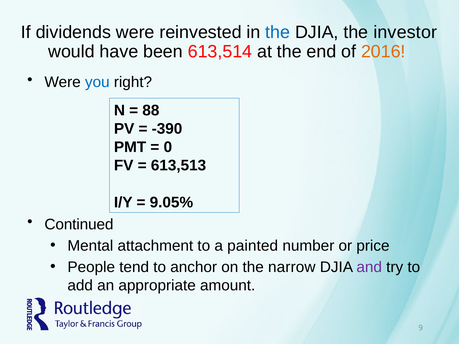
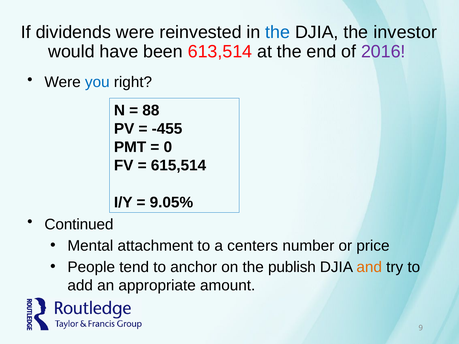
2016 colour: orange -> purple (383, 52)
-390: -390 -> -455 (167, 129)
613,513: 613,513 -> 615,514 (179, 166)
painted: painted -> centers (253, 246)
narrow: narrow -> publish (292, 267)
and colour: purple -> orange (369, 267)
